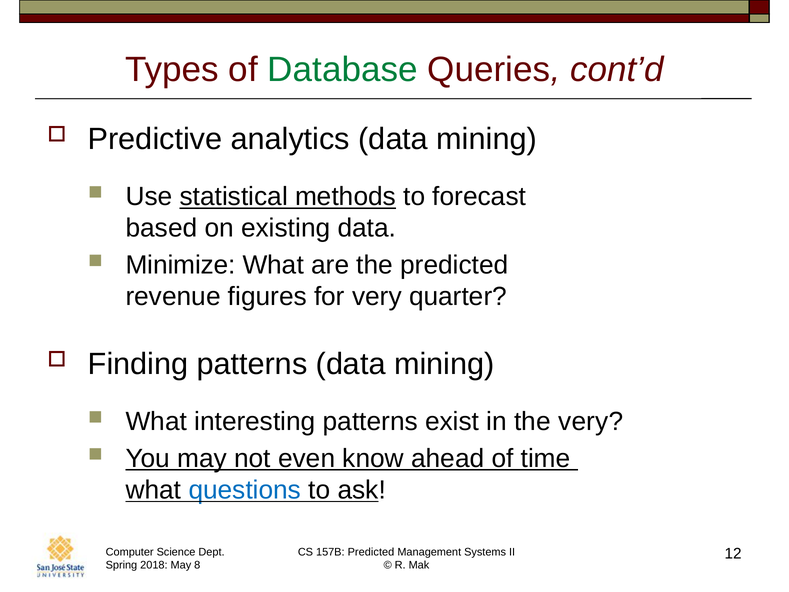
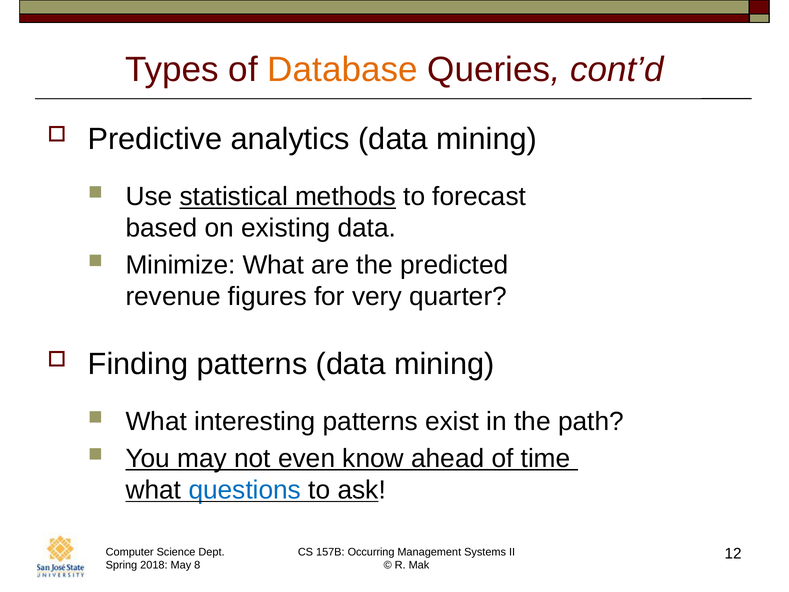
Database colour: green -> orange (343, 69)
the very: very -> path (591, 421)
Predicted: Predicted -> Occurring (371, 552)
